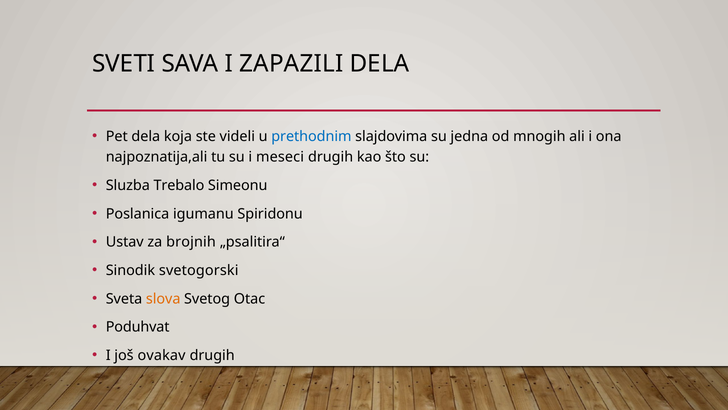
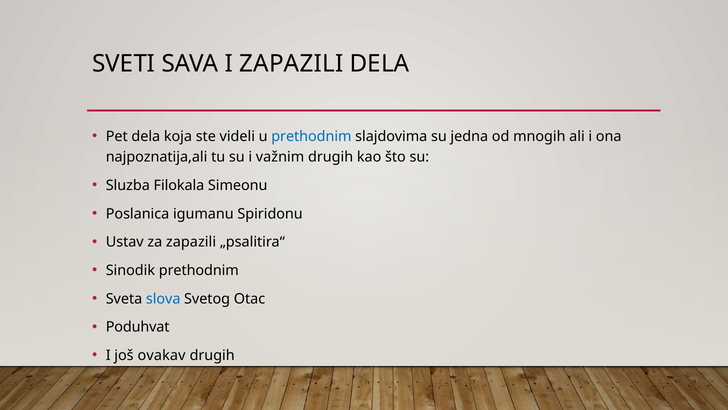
meseci: meseci -> važnim (280, 157)
Trebalo: Trebalo -> Filokala (179, 185)
za brojnih: brojnih -> zapazili (191, 242)
Sinodik svetogorski: svetogorski -> prethodnim (199, 270)
slova colour: orange -> blue (163, 298)
